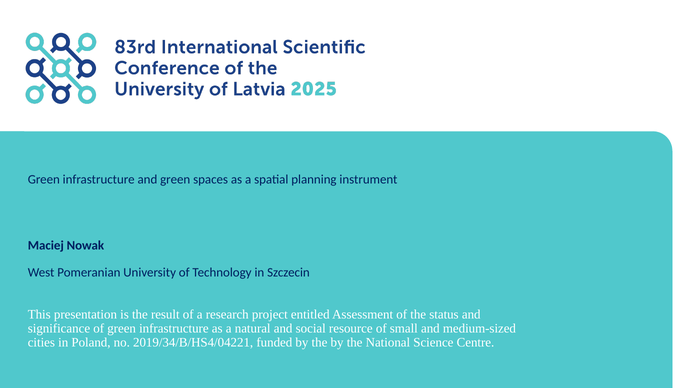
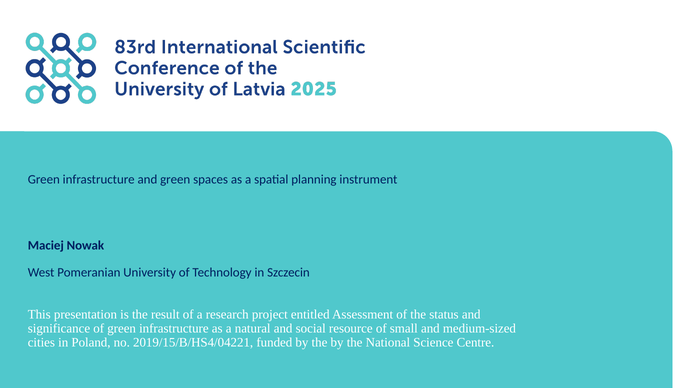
2019/34/B/HS4/04221: 2019/34/B/HS4/04221 -> 2019/15/B/HS4/04221 (193, 342)
